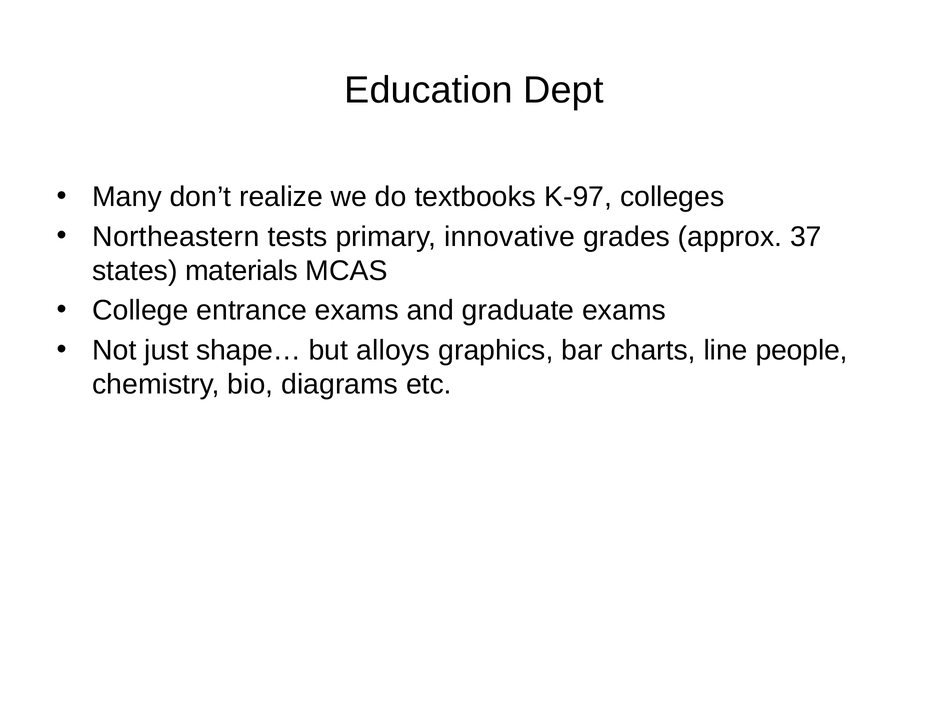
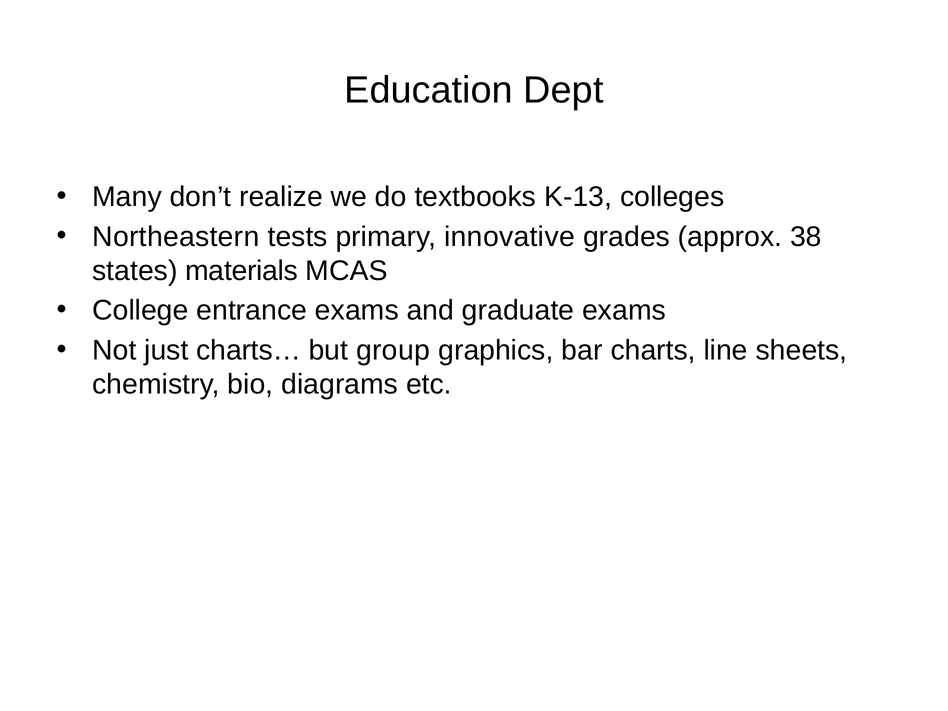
K-97: K-97 -> K-13 (578, 197)
37: 37 -> 38 (806, 237)
shape…: shape… -> charts… (249, 350)
alloys: alloys -> group (393, 350)
people: people -> sheets (802, 350)
